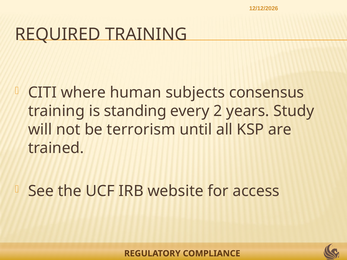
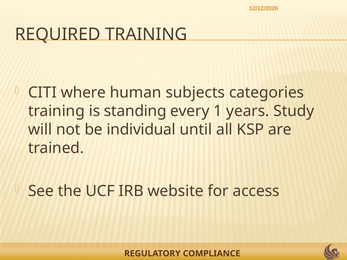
consensus: consensus -> categories (267, 93)
2: 2 -> 1 (218, 111)
terrorism: terrorism -> individual (141, 130)
